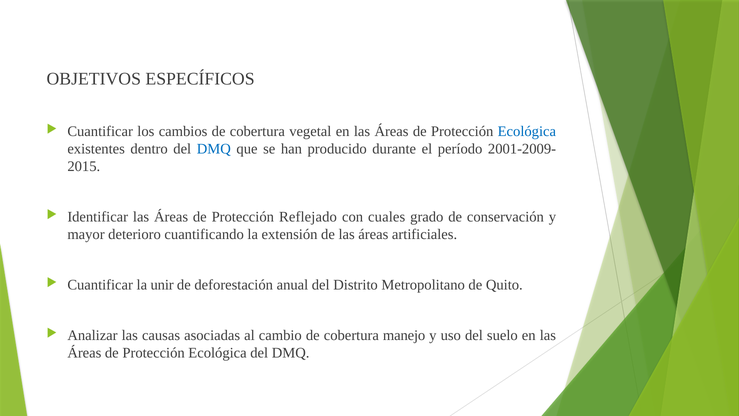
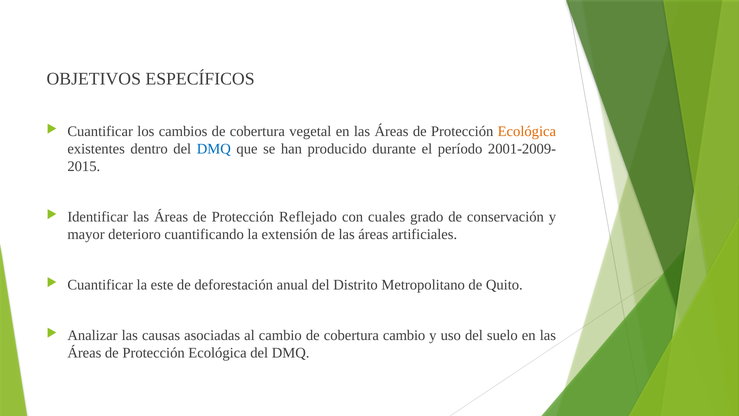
Ecológica colour: blue -> orange (527, 131)
unir: unir -> este (162, 285)
cobertura manejo: manejo -> cambio (404, 335)
